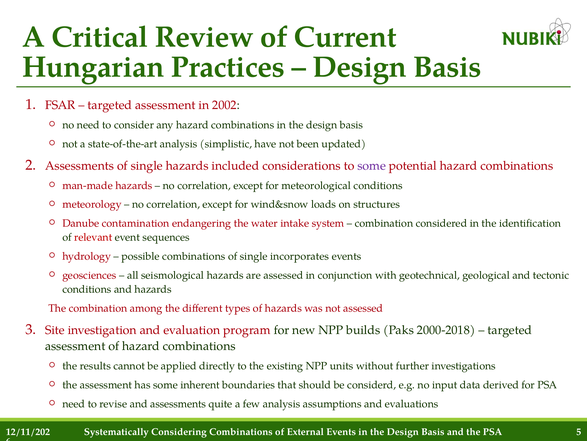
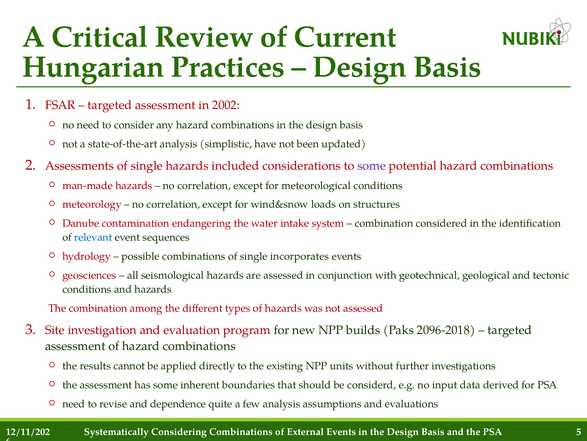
relevant colour: red -> blue (93, 237)
2000-2018: 2000-2018 -> 2096-2018 (446, 330)
and assessments: assessments -> dependence (178, 403)
